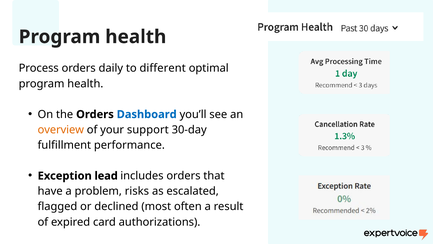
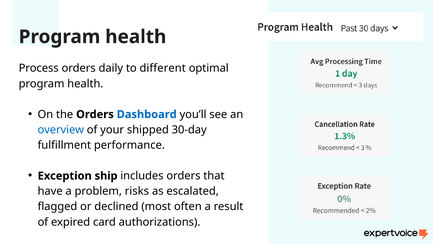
overview colour: orange -> blue (61, 130)
support: support -> shipped (148, 130)
lead: lead -> ship (106, 176)
